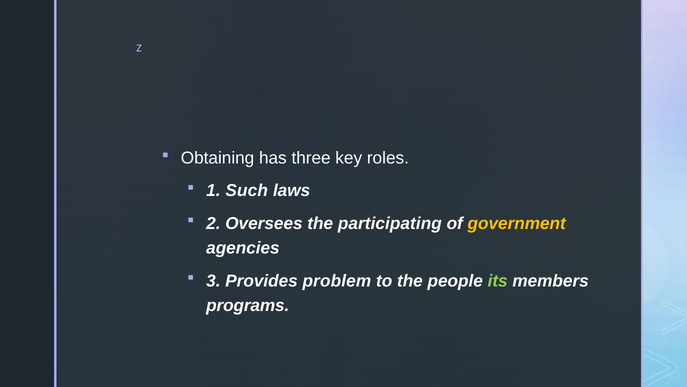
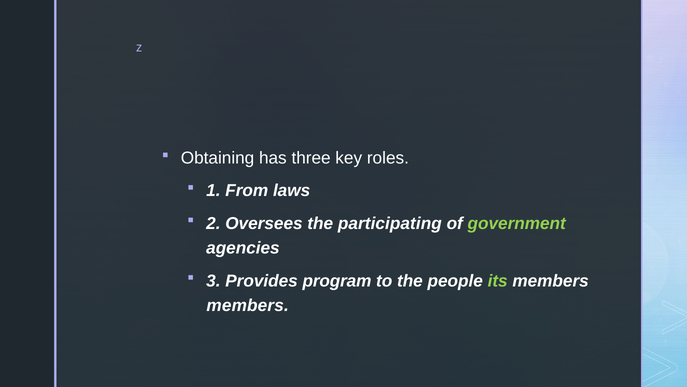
Such: Such -> From (247, 190)
government colour: yellow -> light green (517, 223)
problem: problem -> program (337, 280)
programs: programs -> members (248, 305)
